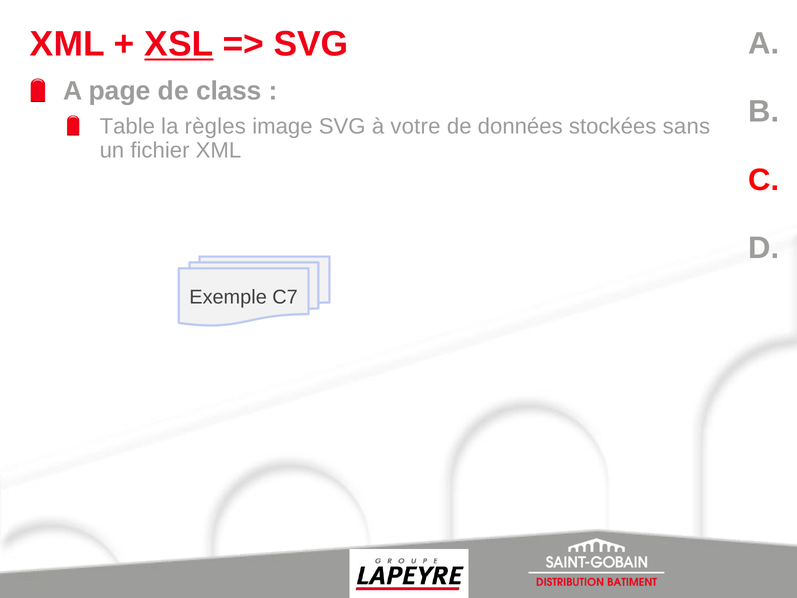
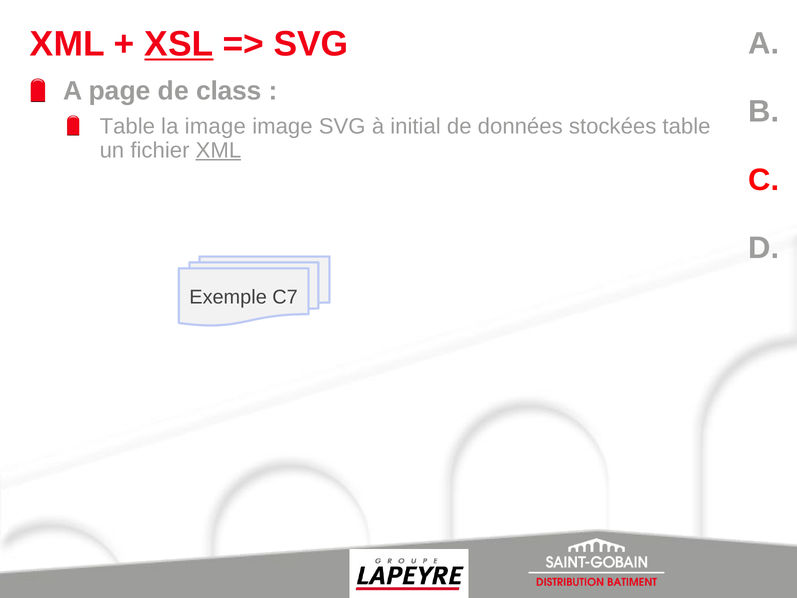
la règles: règles -> image (215, 126)
votre: votre -> initial (416, 126)
stockées sans: sans -> table (687, 126)
XML underline: none -> present (218, 150)
